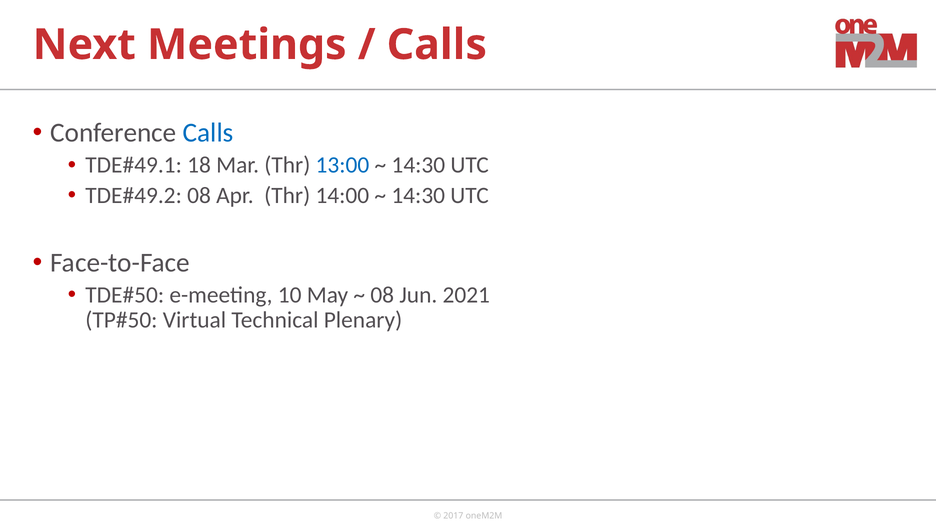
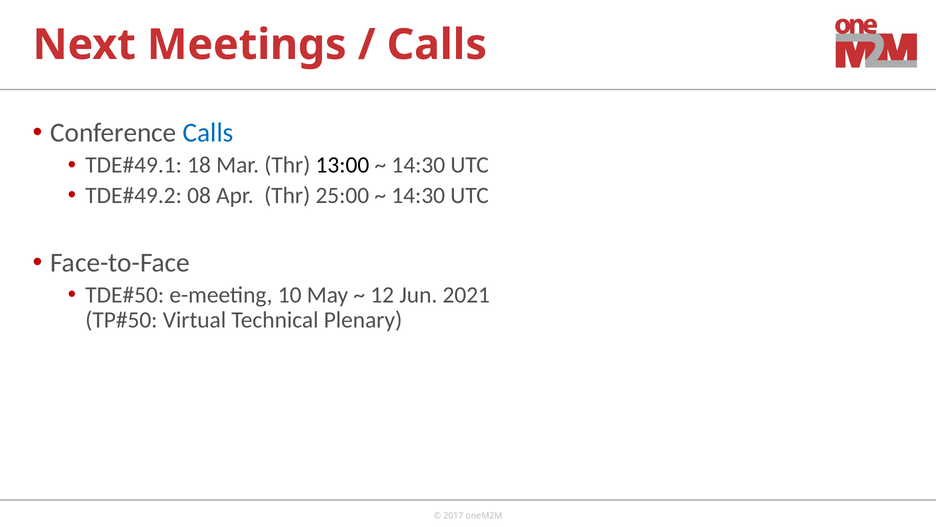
13:00 colour: blue -> black (342, 165)
14:00: 14:00 -> 25:00 (342, 195)
08: 08 -> 12 (382, 295)
